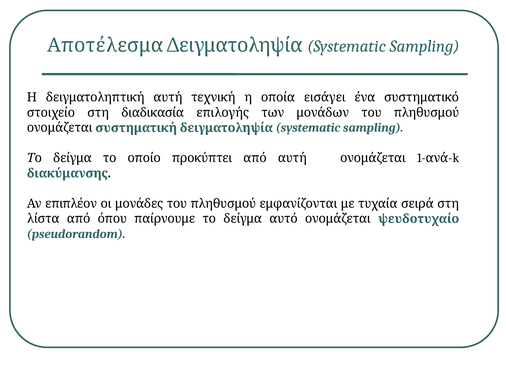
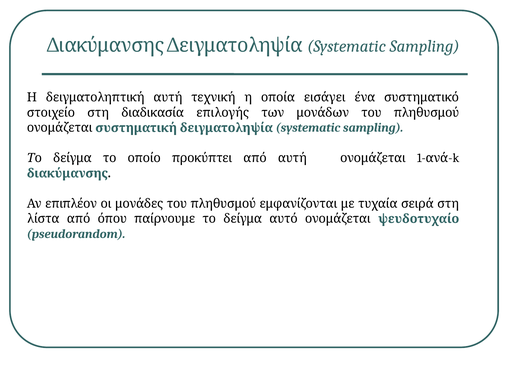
Αποτέλεσμα: Αποτέλεσμα -> Διακύμανσης (105, 45)
